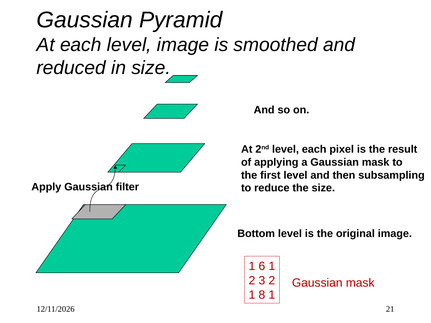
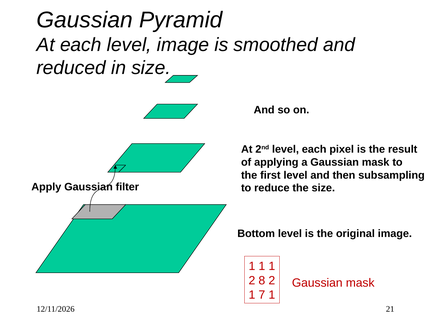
6: 6 -> 1 (262, 266)
3: 3 -> 8 (262, 281)
8: 8 -> 7 (262, 295)
